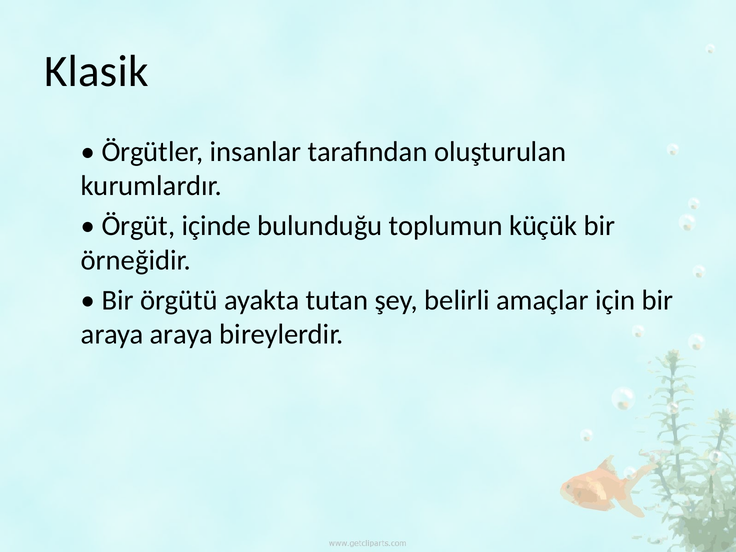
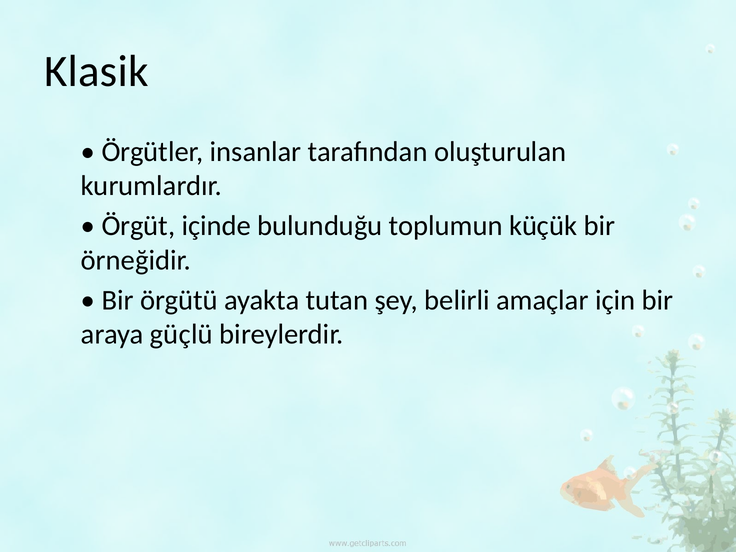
araya araya: araya -> güçlü (181, 334)
